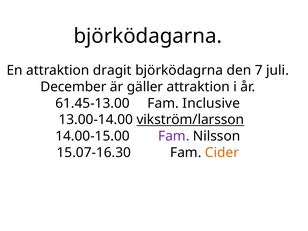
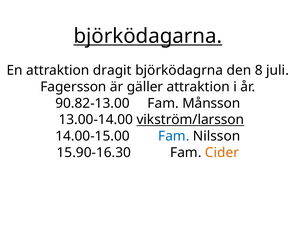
björködagarna underline: none -> present (148, 36)
7: 7 -> 8 (259, 70)
December: December -> Fagersson (73, 87)
61.45-13.00: 61.45-13.00 -> 90.82-13.00 (92, 103)
Inclusive: Inclusive -> Månsson (211, 103)
Fam colour: purple -> blue (174, 136)
15.07-16.30: 15.07-16.30 -> 15.90-16.30 (94, 153)
